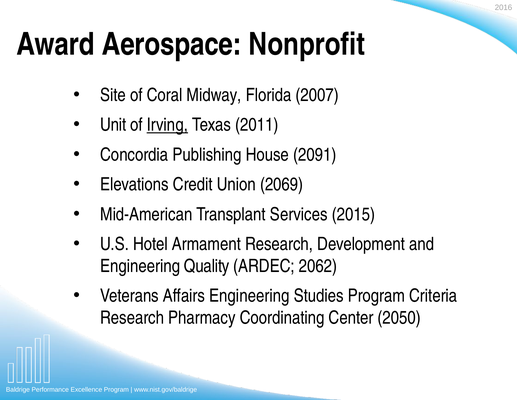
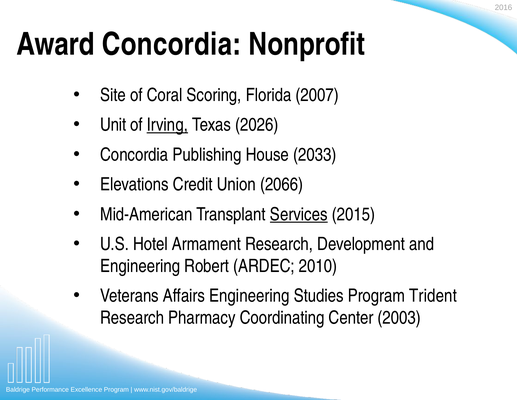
Award Aerospace: Aerospace -> Concordia (171, 44)
Midway: Midway -> Scoring (214, 95)
2011: 2011 -> 2026 (257, 125)
2091: 2091 -> 2033 (315, 155)
2069: 2069 -> 2066 (282, 184)
Services underline: none -> present (299, 214)
Quality: Quality -> Robert (207, 266)
2062: 2062 -> 2010 (318, 266)
Criteria: Criteria -> Trident (433, 296)
2050: 2050 -> 2003 (399, 317)
